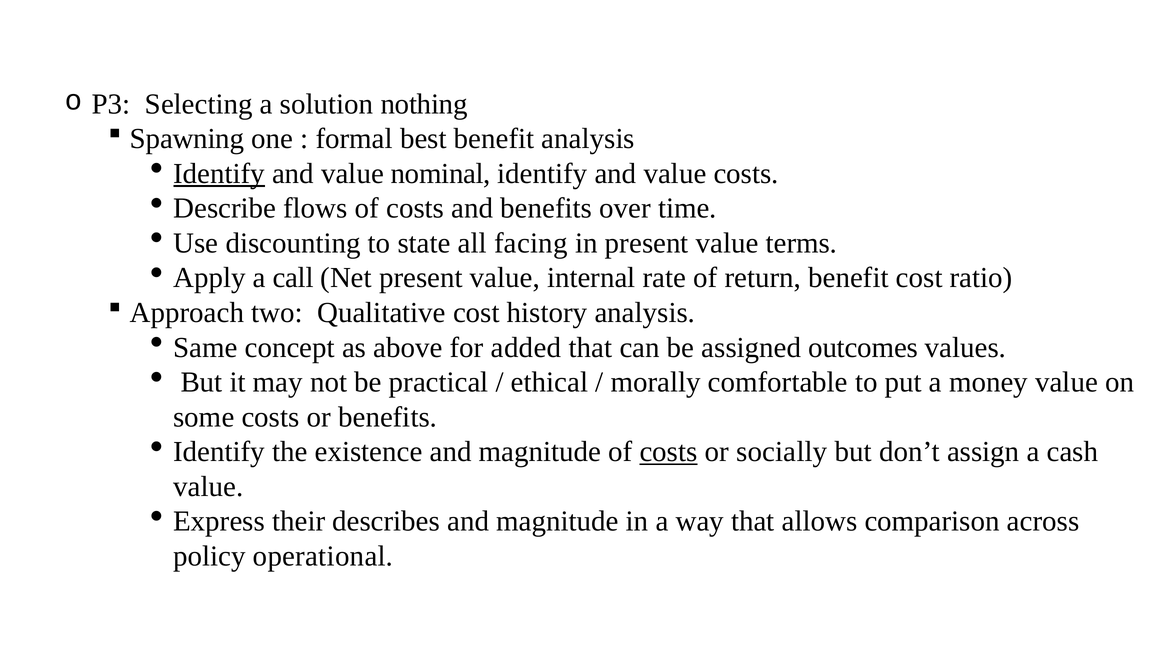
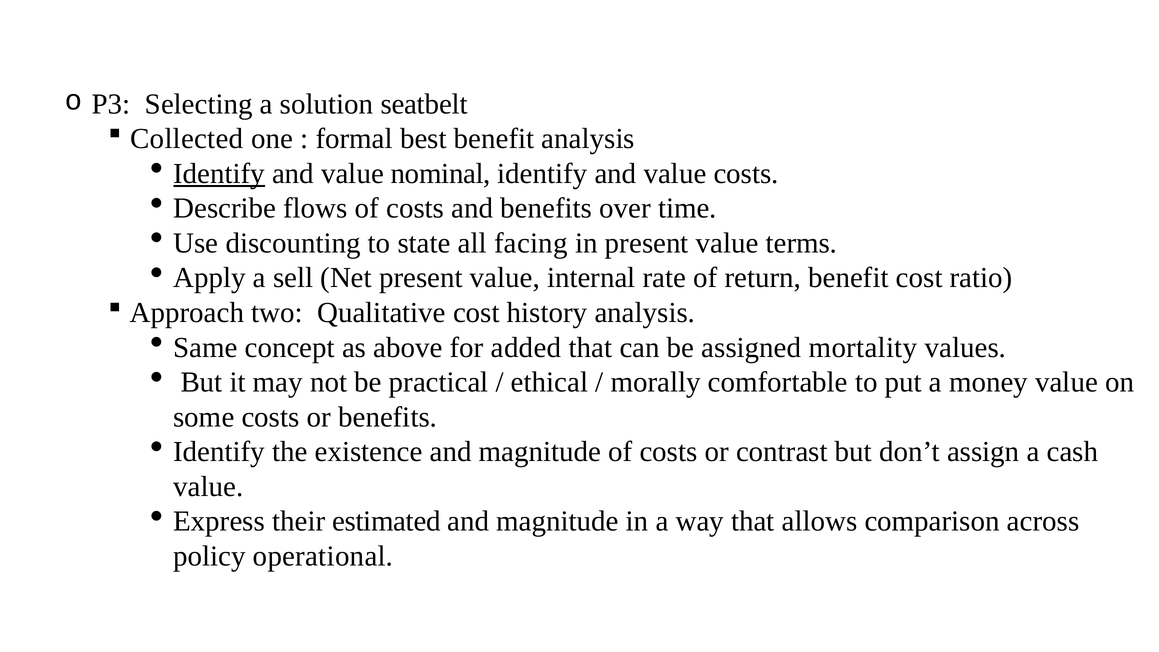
nothing: nothing -> seatbelt (424, 104)
Spawning: Spawning -> Collected (187, 139)
call: call -> sell (293, 278)
outcomes: outcomes -> mortality (863, 347)
costs underline: present -> none (669, 452)
socially: socially -> contrast (782, 452)
describes: describes -> estimated (386, 521)
